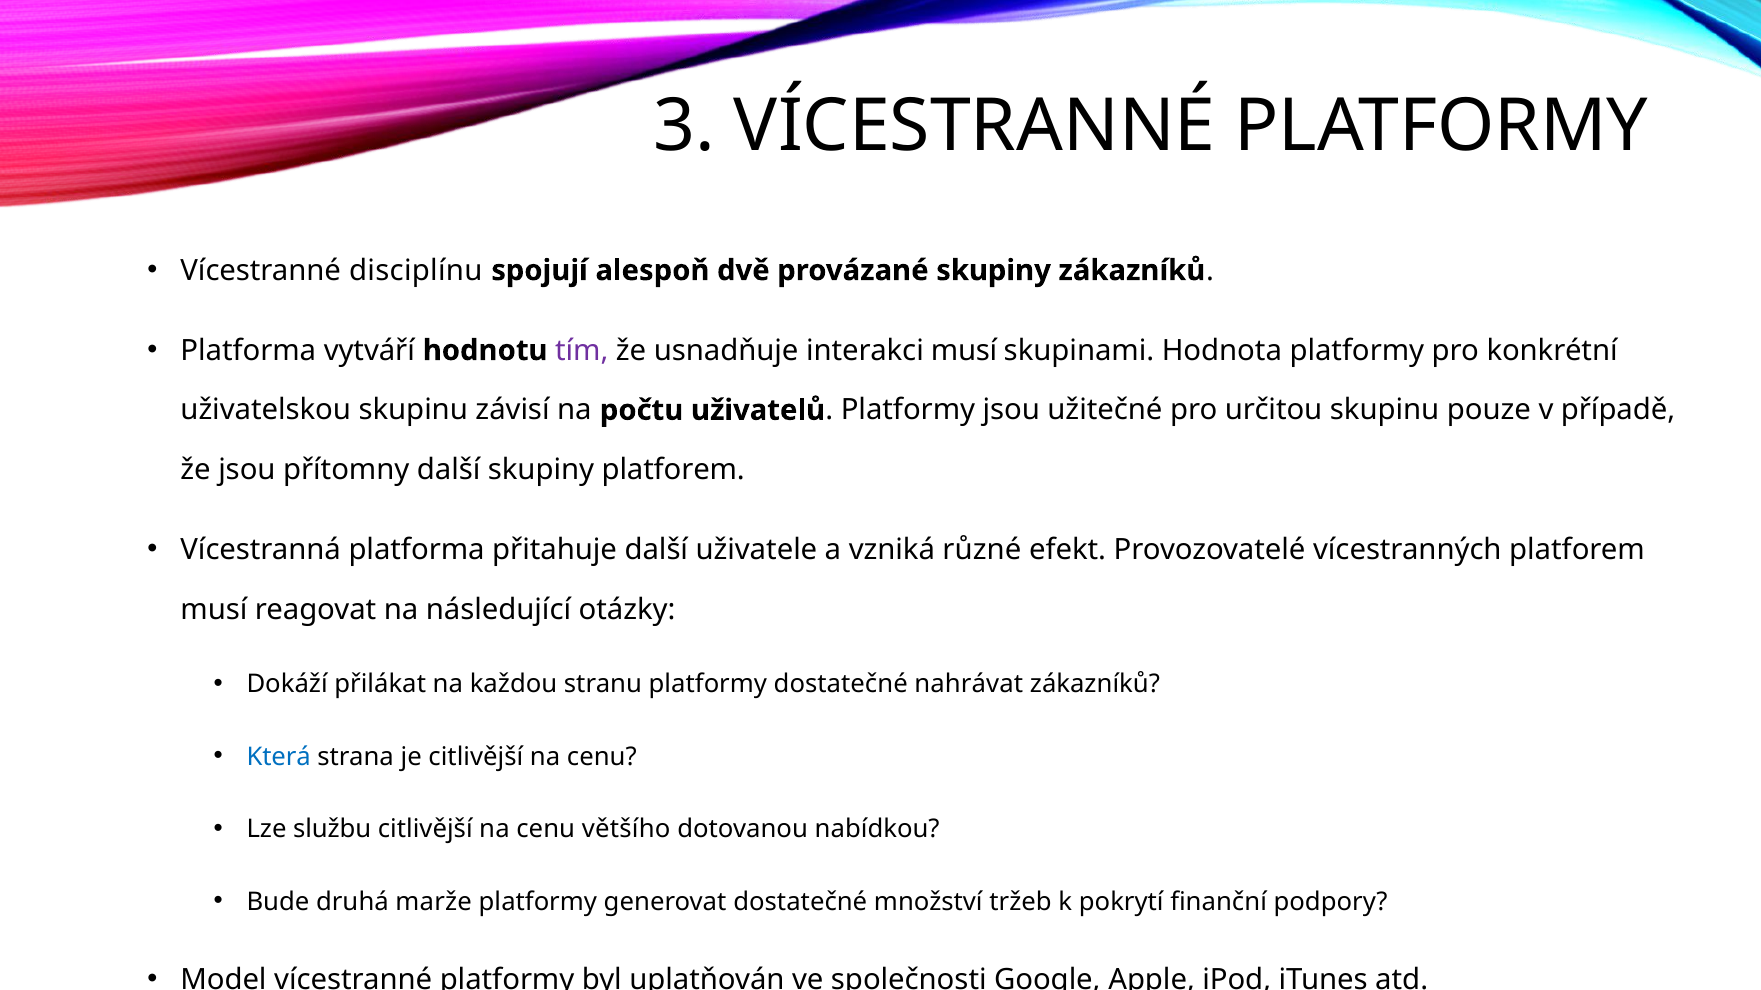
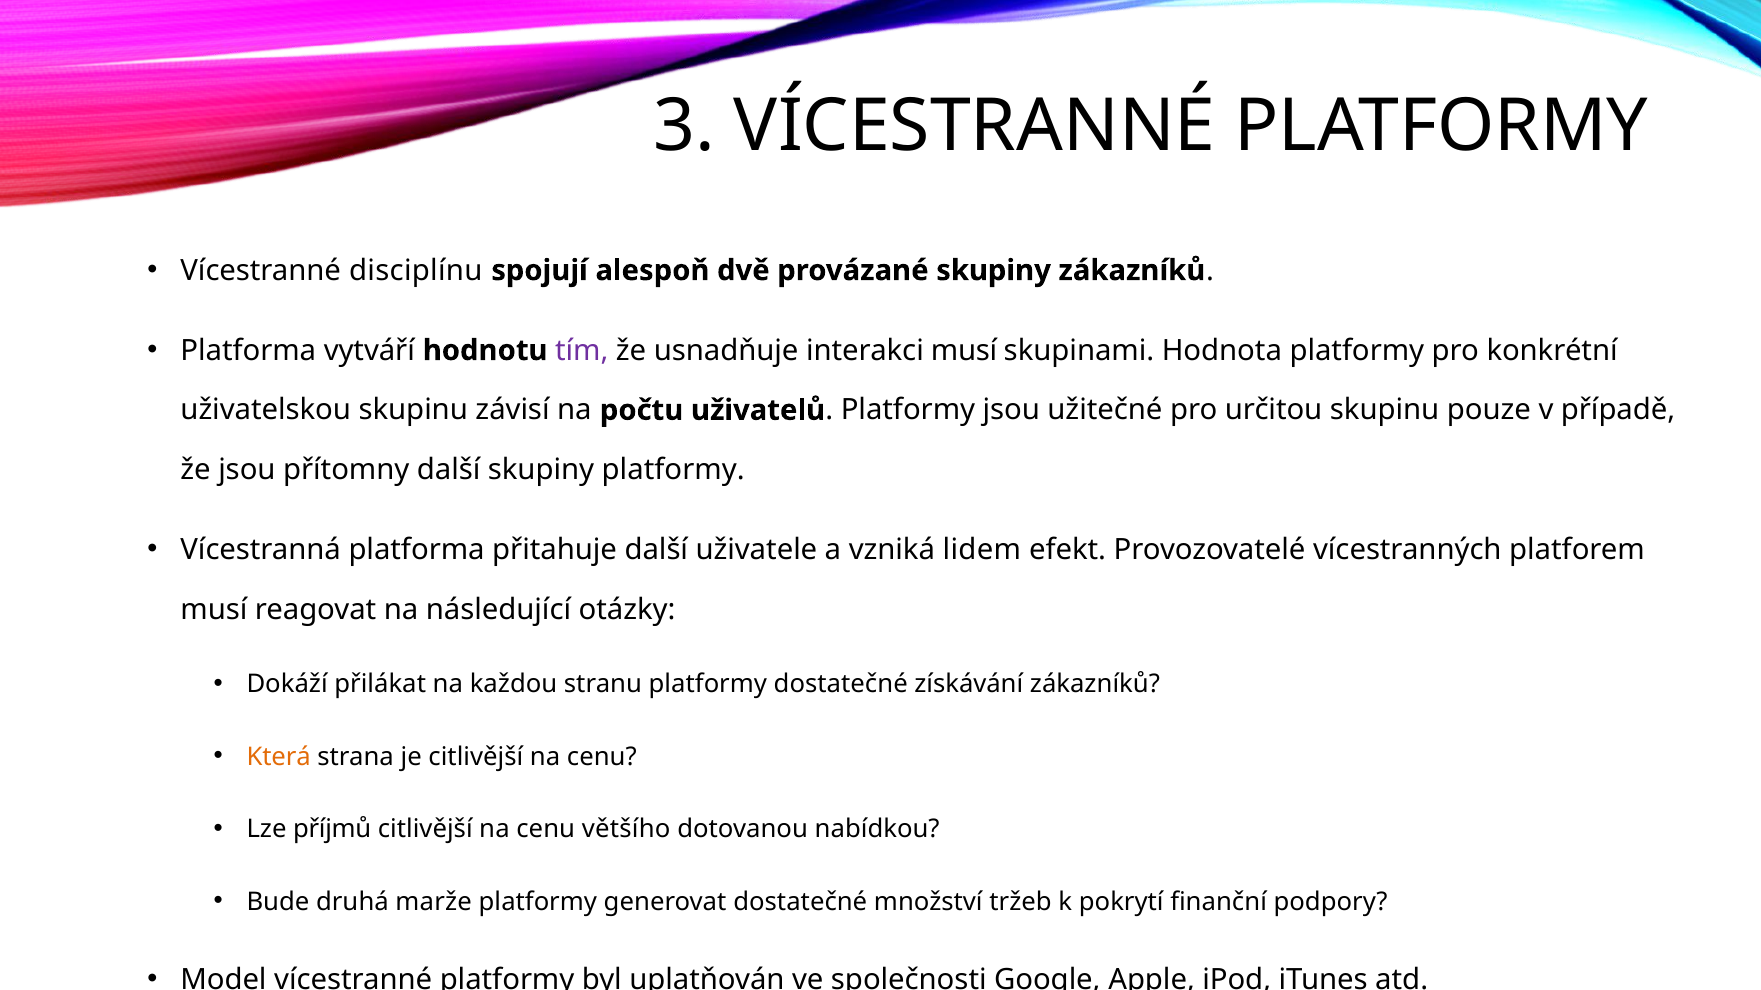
skupiny platforem: platforem -> platformy (673, 470)
různé: různé -> lidem (982, 550)
nahrávat: nahrávat -> získávání (969, 684)
Která colour: blue -> orange (279, 757)
službu: službu -> příjmů (332, 830)
